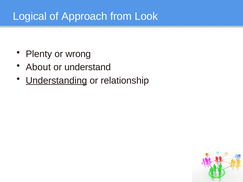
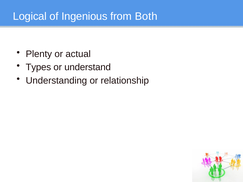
Approach: Approach -> Ingenious (84, 16)
Look: Look -> Both (146, 16)
wrong: wrong -> actual (78, 54)
About: About -> Types (38, 67)
Understanding underline: present -> none (56, 81)
